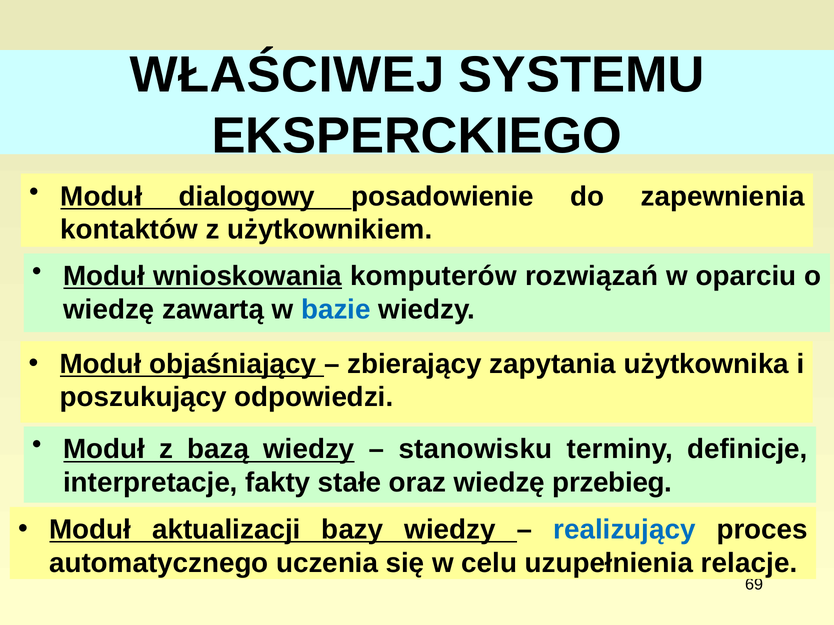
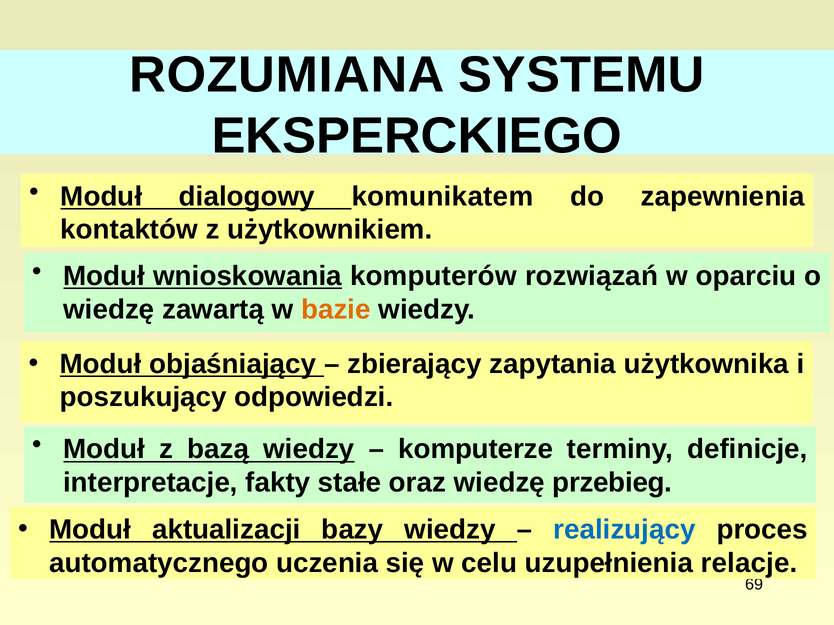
WŁAŚCIWEJ: WŁAŚCIWEJ -> ROZUMIANA (287, 75)
posadowienie: posadowienie -> komunikatem (442, 197)
bazie colour: blue -> orange (336, 310)
stanowisku: stanowisku -> komputerze (476, 450)
